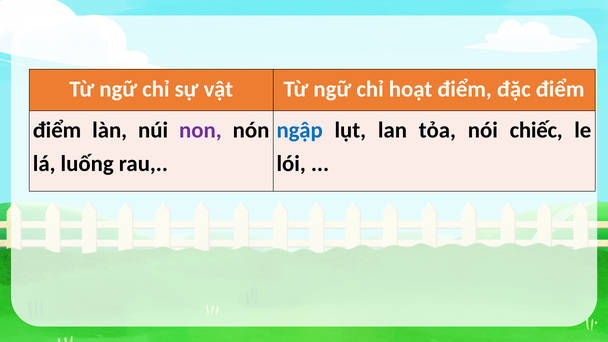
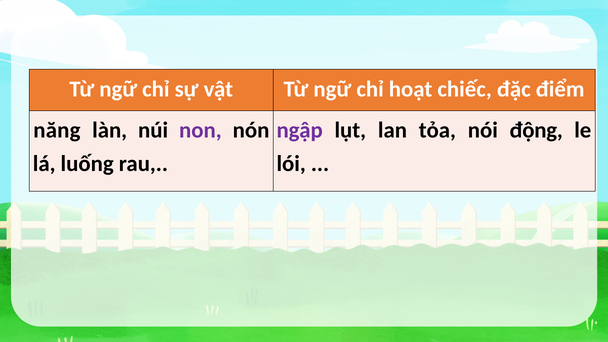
hoạt điểm: điểm -> chiếc (465, 89)
điểm: điểm -> năng (57, 130)
ngập colour: blue -> purple (300, 130)
chiếc: chiếc -> động (536, 130)
